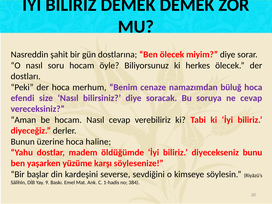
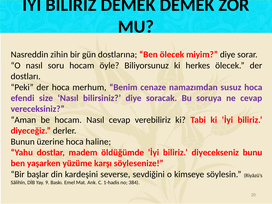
şahit: şahit -> zihin (59, 55)
büluğ: büluğ -> susuz (231, 87)
